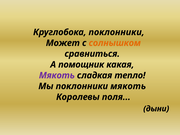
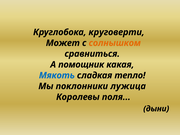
Круглобока поклонники: поклонники -> круговерти (117, 32)
Мякоть colour: purple -> blue (57, 75)
поклонники мякоть: мякоть -> лужица (128, 86)
